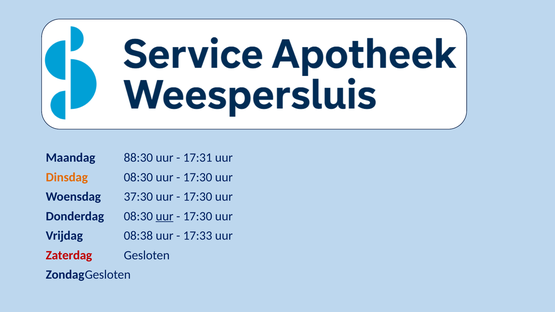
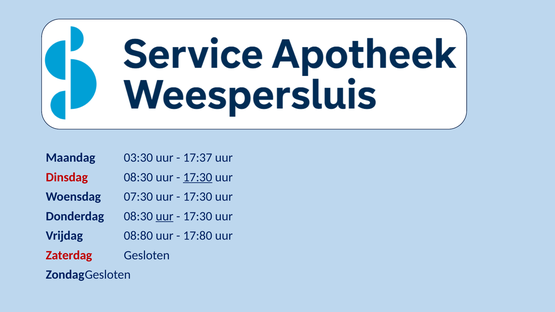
88:30: 88:30 -> 03:30 (138, 158)
17:31: 17:31 -> 17:37 (198, 158)
Dinsdag colour: orange -> red (67, 177)
17:30 underline: none -> present (198, 177)
37:30: 37:30 -> 07:30 (138, 197)
08:38: 08:38 -> 08:80 (138, 236)
17:33: 17:33 -> 17:80 (198, 236)
